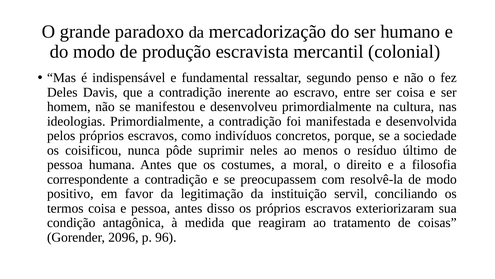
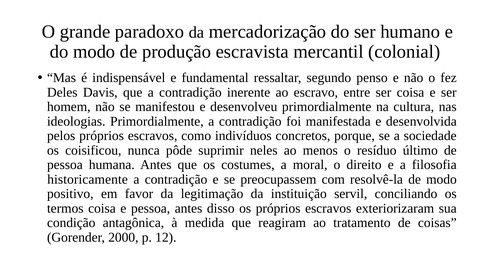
correspondente: correspondente -> historicamente (88, 179)
2096: 2096 -> 2000 (123, 237)
96: 96 -> 12 (166, 237)
